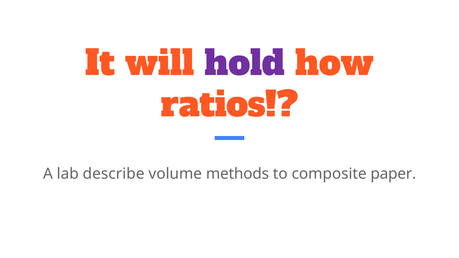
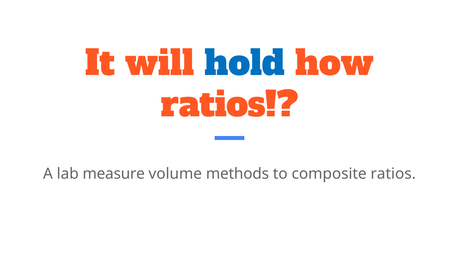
hold colour: purple -> blue (245, 64)
describe: describe -> measure (114, 174)
composite paper: paper -> ratios (393, 174)
